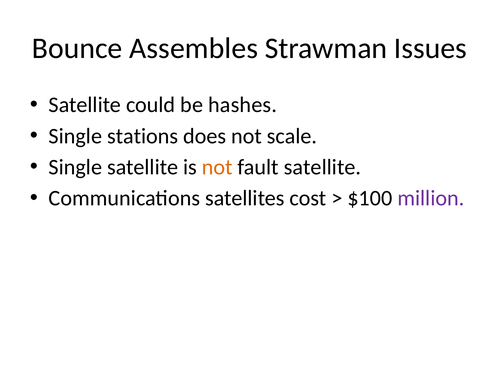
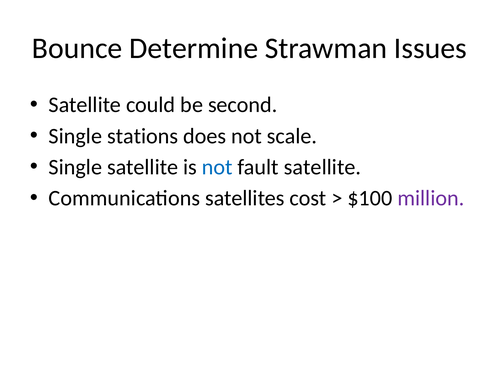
Assembles: Assembles -> Determine (194, 48)
hashes: hashes -> second (243, 105)
not colour: orange -> blue (217, 167)
